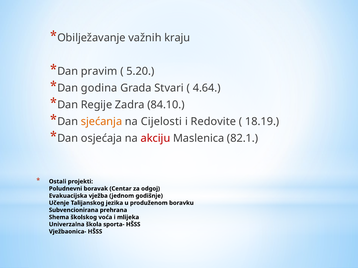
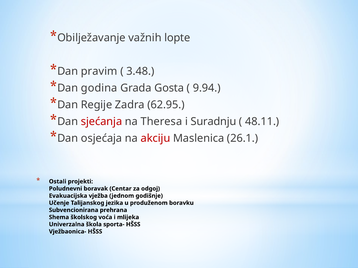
kraju: kraju -> lopte (177, 38)
5.20: 5.20 -> 3.48 (140, 71)
Stvari: Stvari -> Gosta (169, 88)
4.64: 4.64 -> 9.94 (207, 88)
84.10: 84.10 -> 62.95 (166, 105)
sjećanja colour: orange -> red (102, 122)
Cijelosti: Cijelosti -> Theresa (161, 122)
Redovite: Redovite -> Suradnju (213, 122)
18.19: 18.19 -> 48.11 (262, 122)
82.1: 82.1 -> 26.1 (243, 139)
